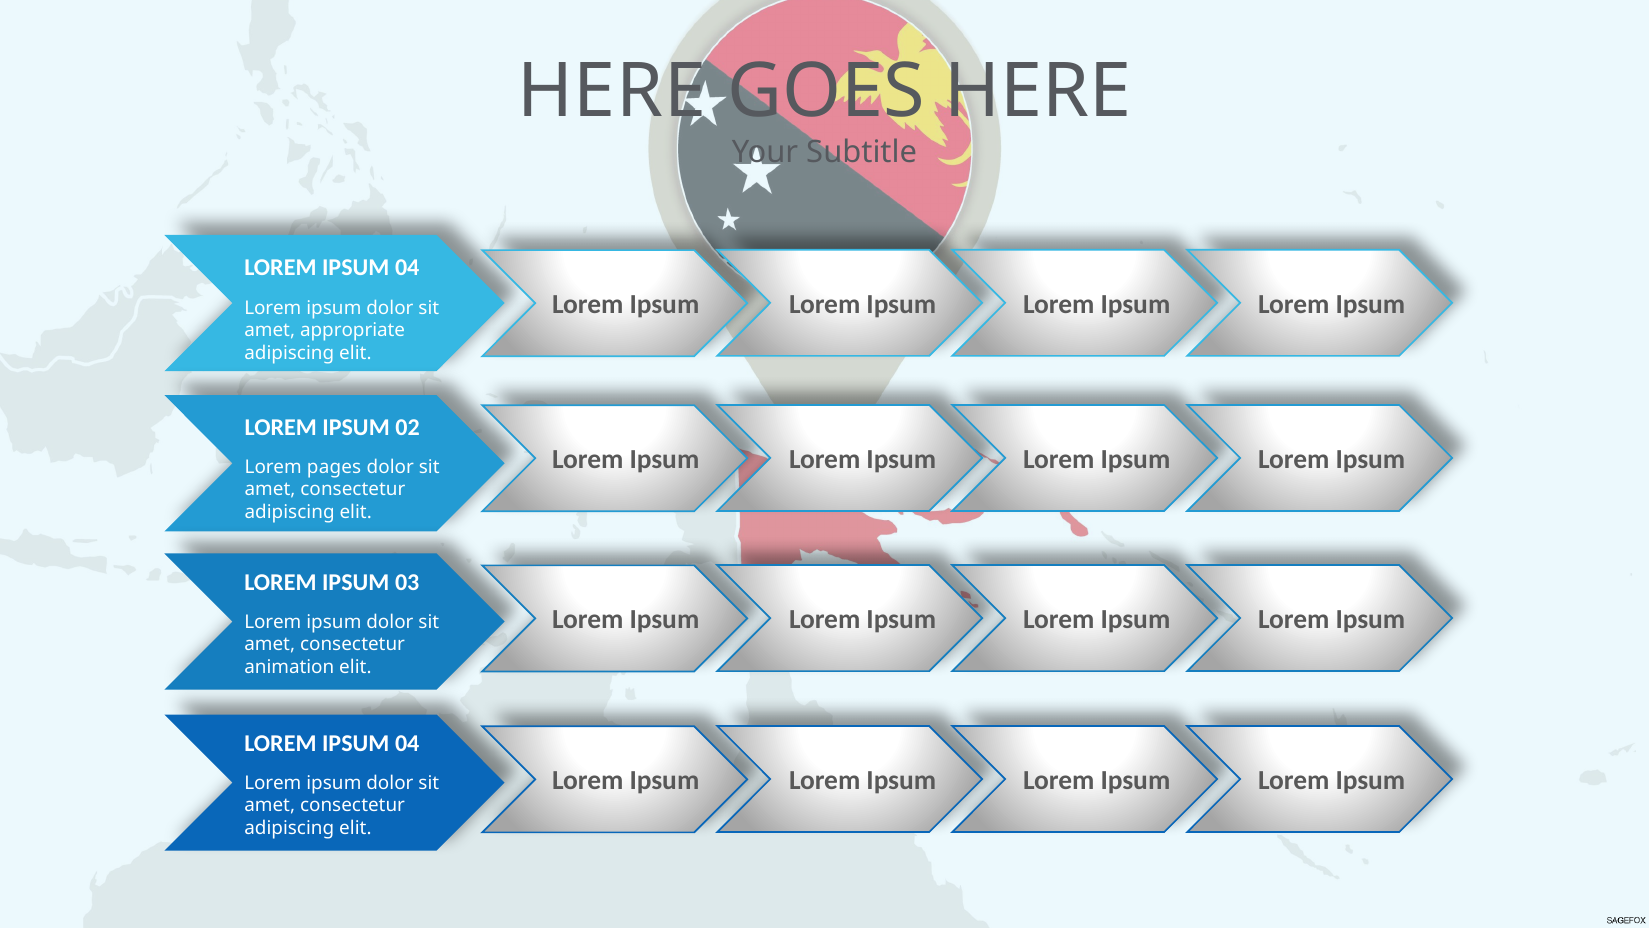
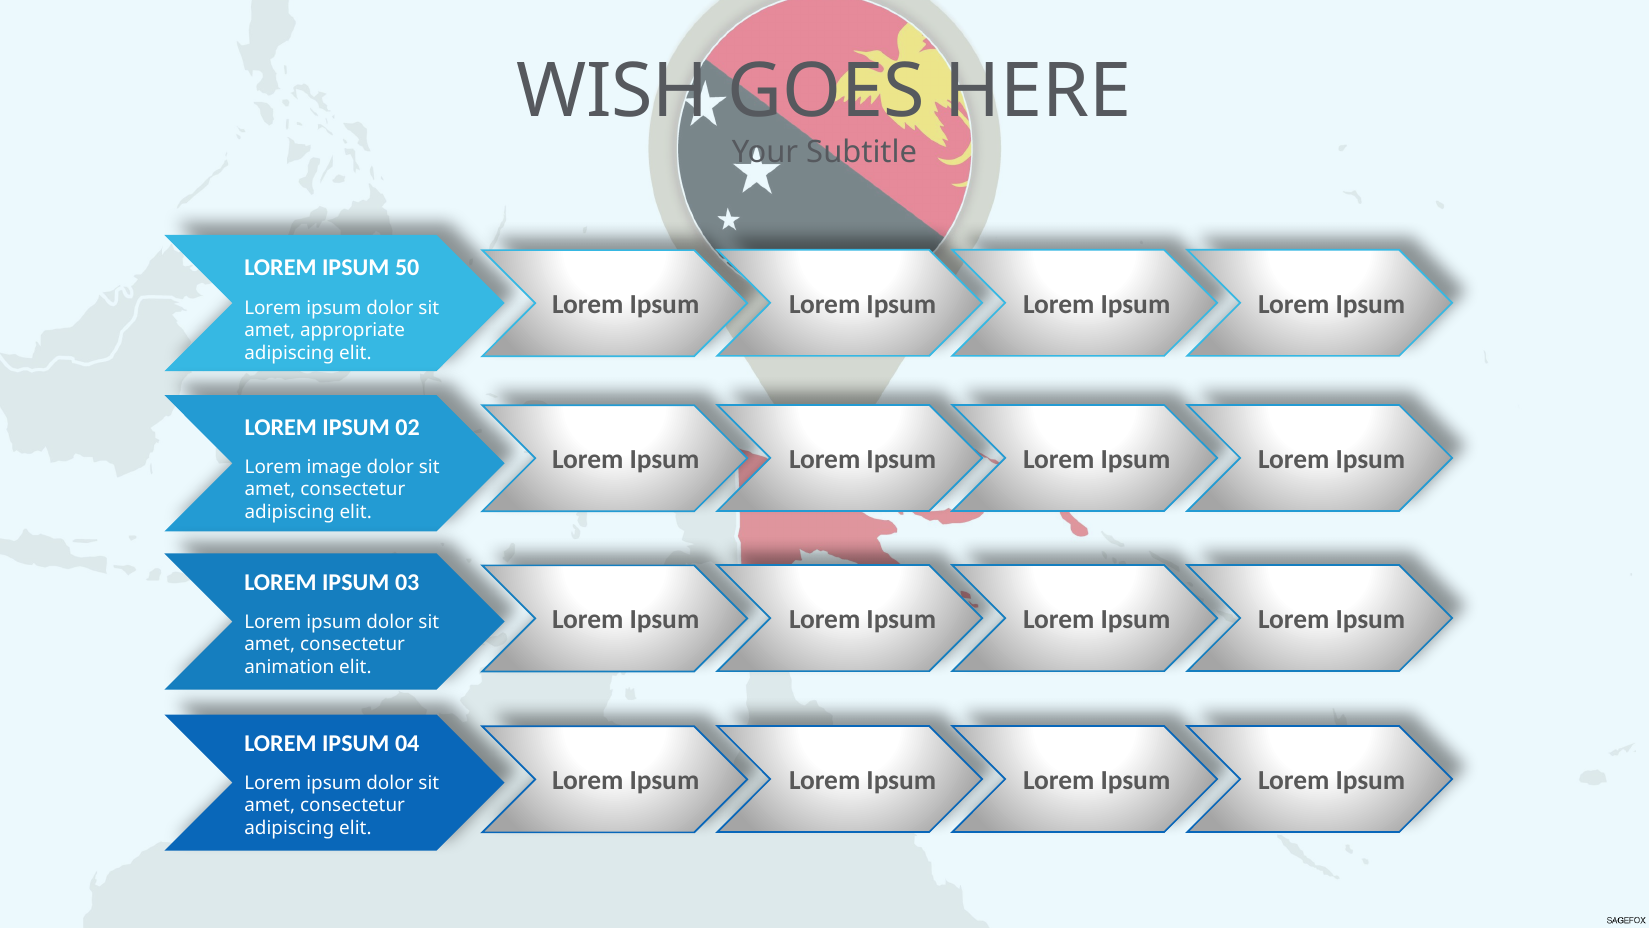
HERE: HERE -> WISH (613, 92)
04: 04 -> 50 (407, 268)
pages: pages -> image (334, 467)
